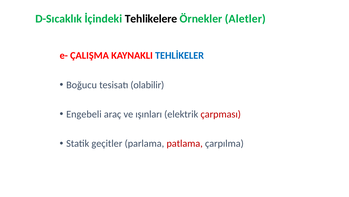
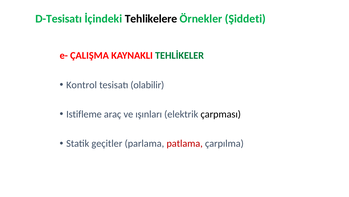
D-Sıcaklık: D-Sıcaklık -> D-Tesisatı (59, 19)
Aletler: Aletler -> Şiddeti (245, 19)
TEHLİKELER colour: blue -> green (180, 55)
Boğucu: Boğucu -> Kontrol (82, 85)
Engebeli: Engebeli -> Istifleme (84, 114)
çarpması colour: red -> black (221, 114)
